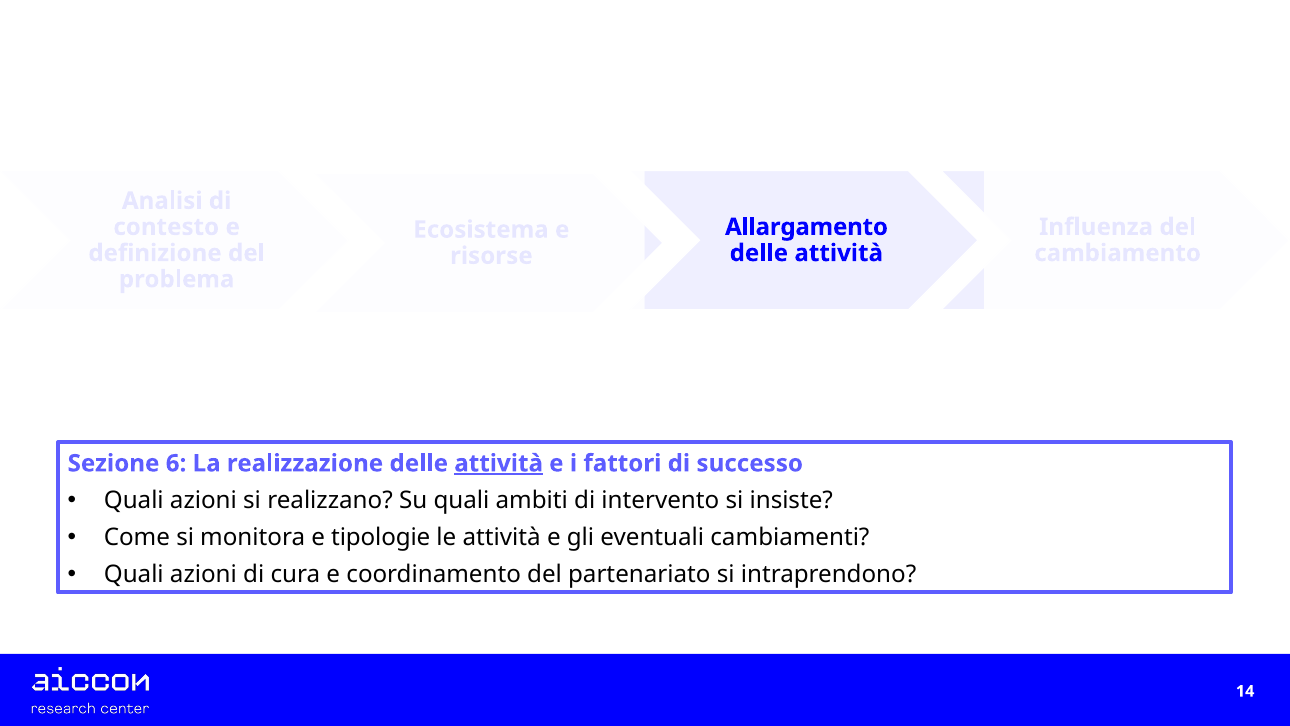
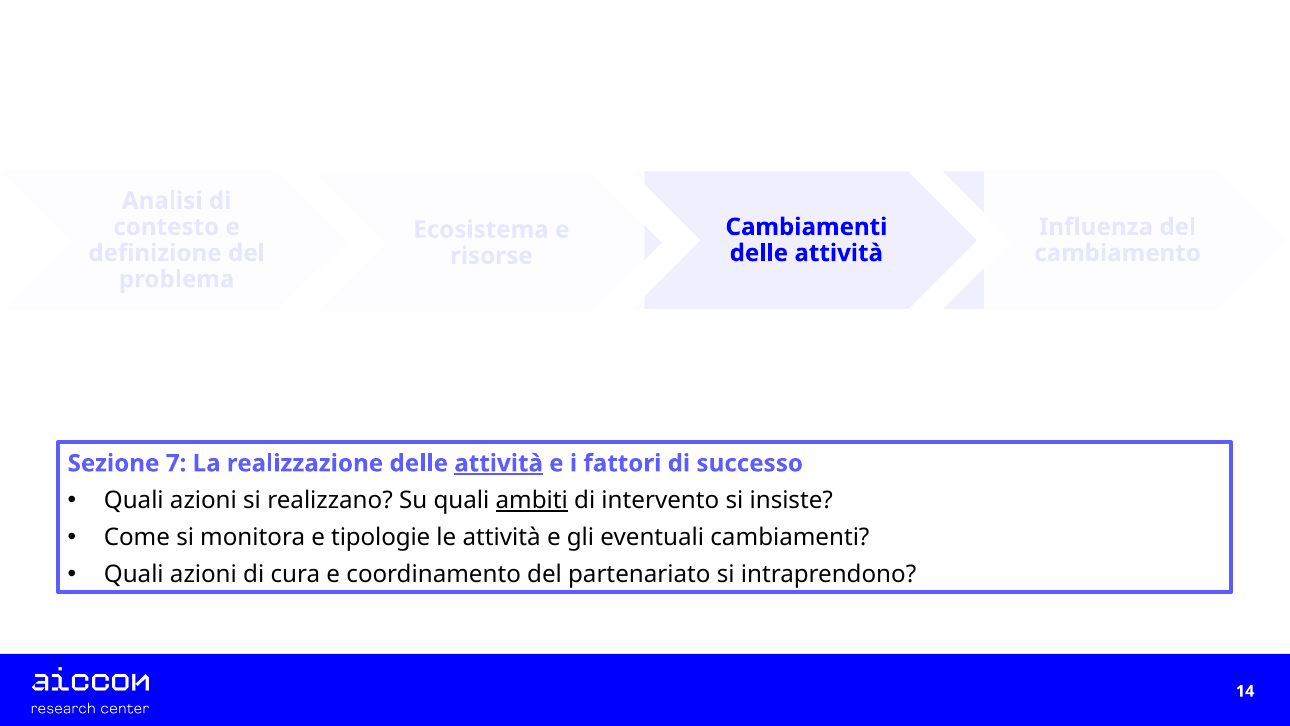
Allargamento: Allargamento -> Cambiamenti (806, 227)
6: 6 -> 7 (176, 463)
ambiti underline: none -> present (532, 500)
